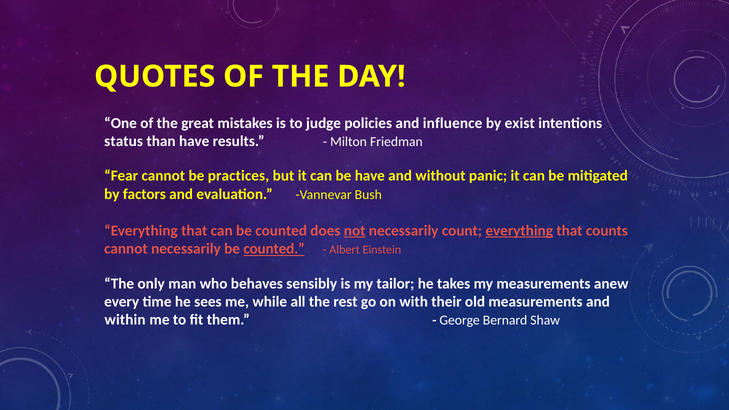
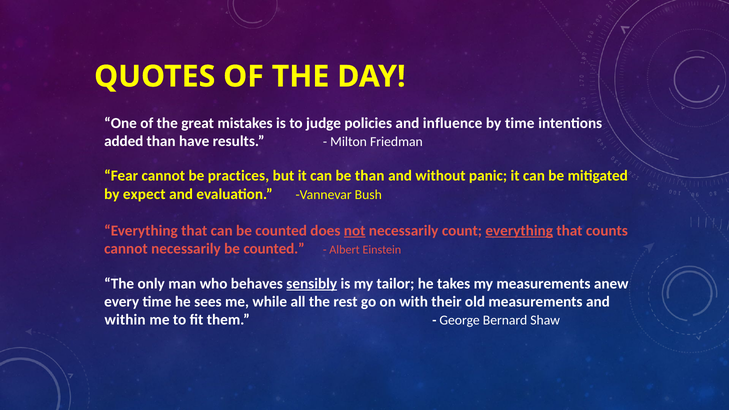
by exist: exist -> time (520, 123)
status: status -> added (124, 141)
be have: have -> than (370, 176)
factors: factors -> expect (144, 194)
counted underline: present -> none (274, 249)
sensibly underline: none -> present (312, 284)
